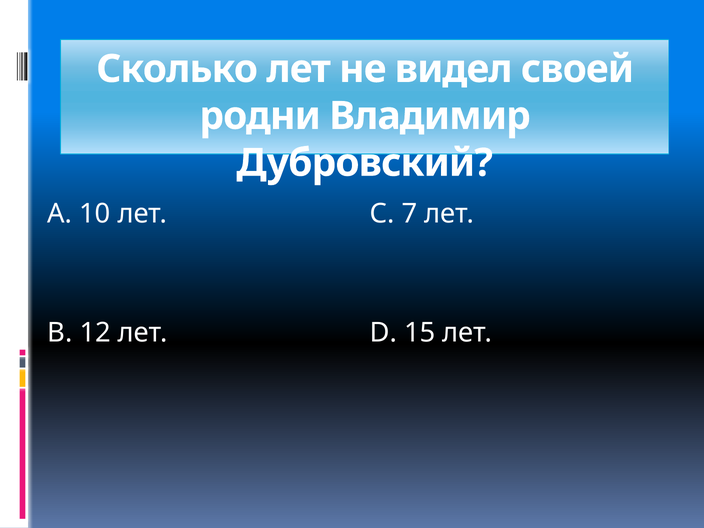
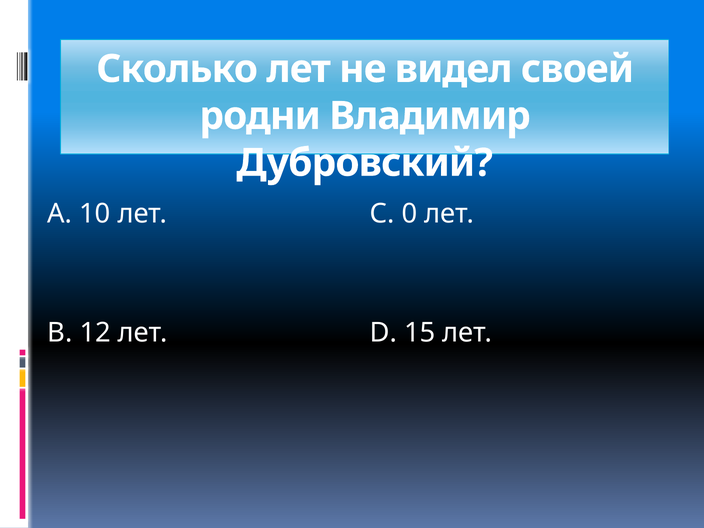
7: 7 -> 0 (409, 214)
